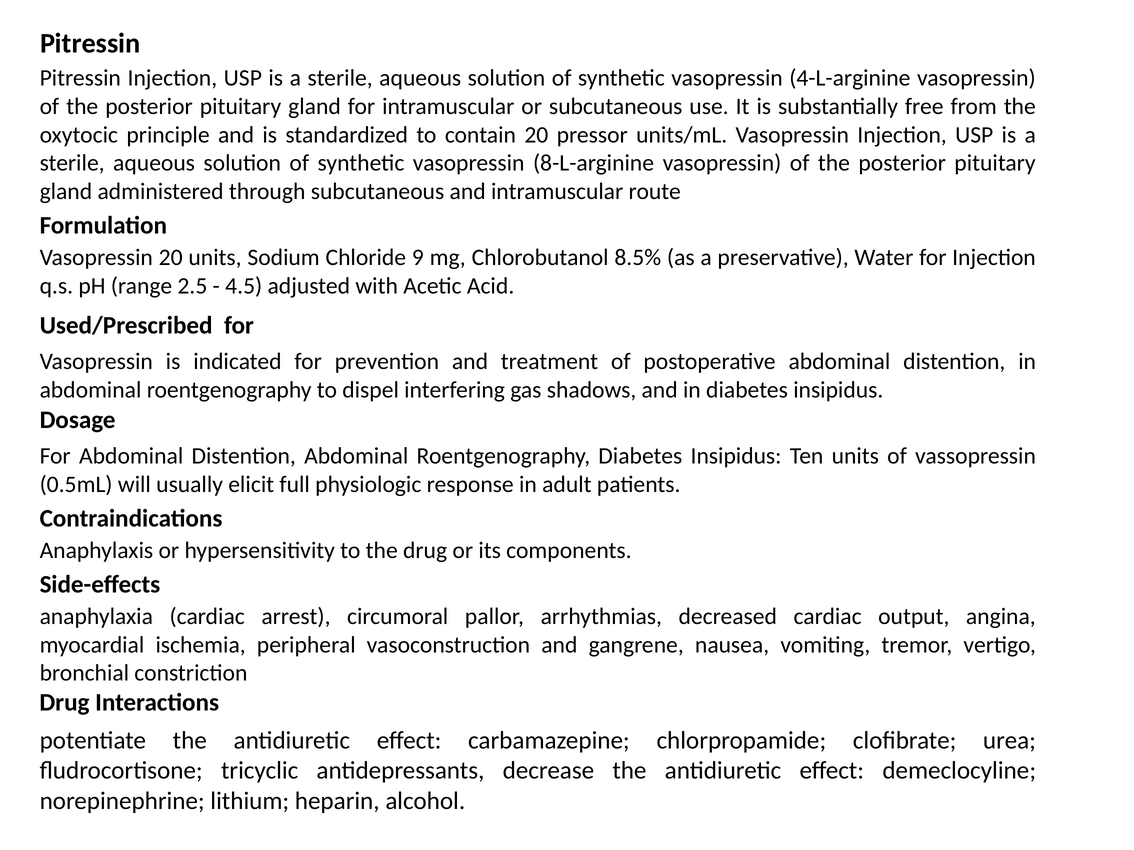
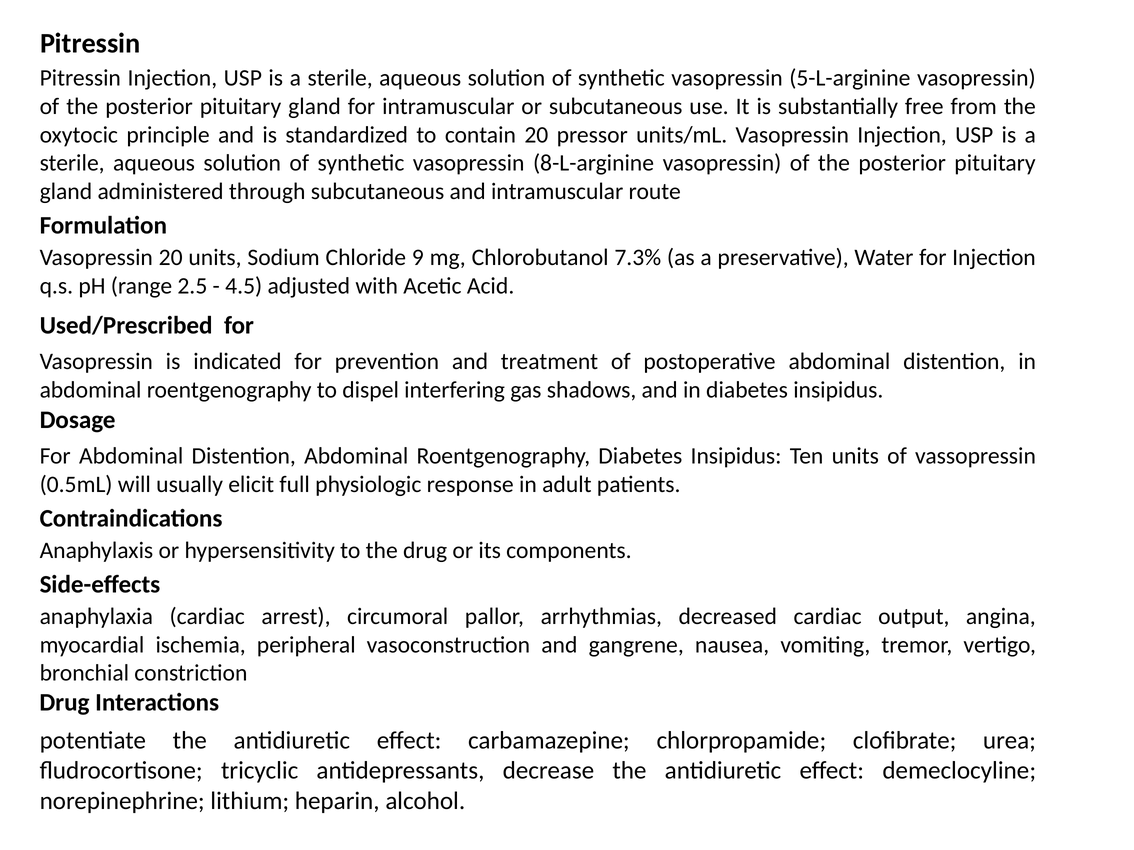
4-L-arginine: 4-L-arginine -> 5-L-arginine (850, 78)
8.5%: 8.5% -> 7.3% (638, 258)
